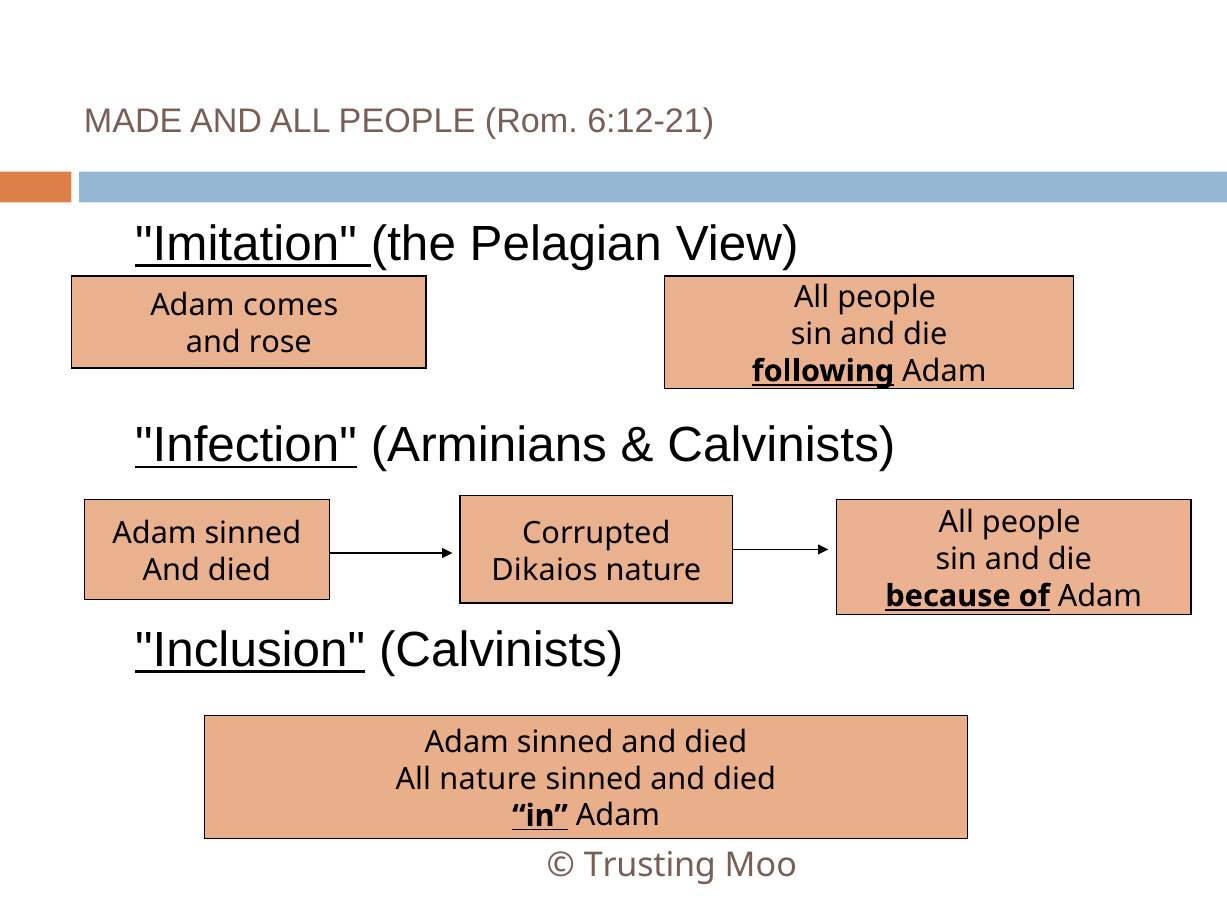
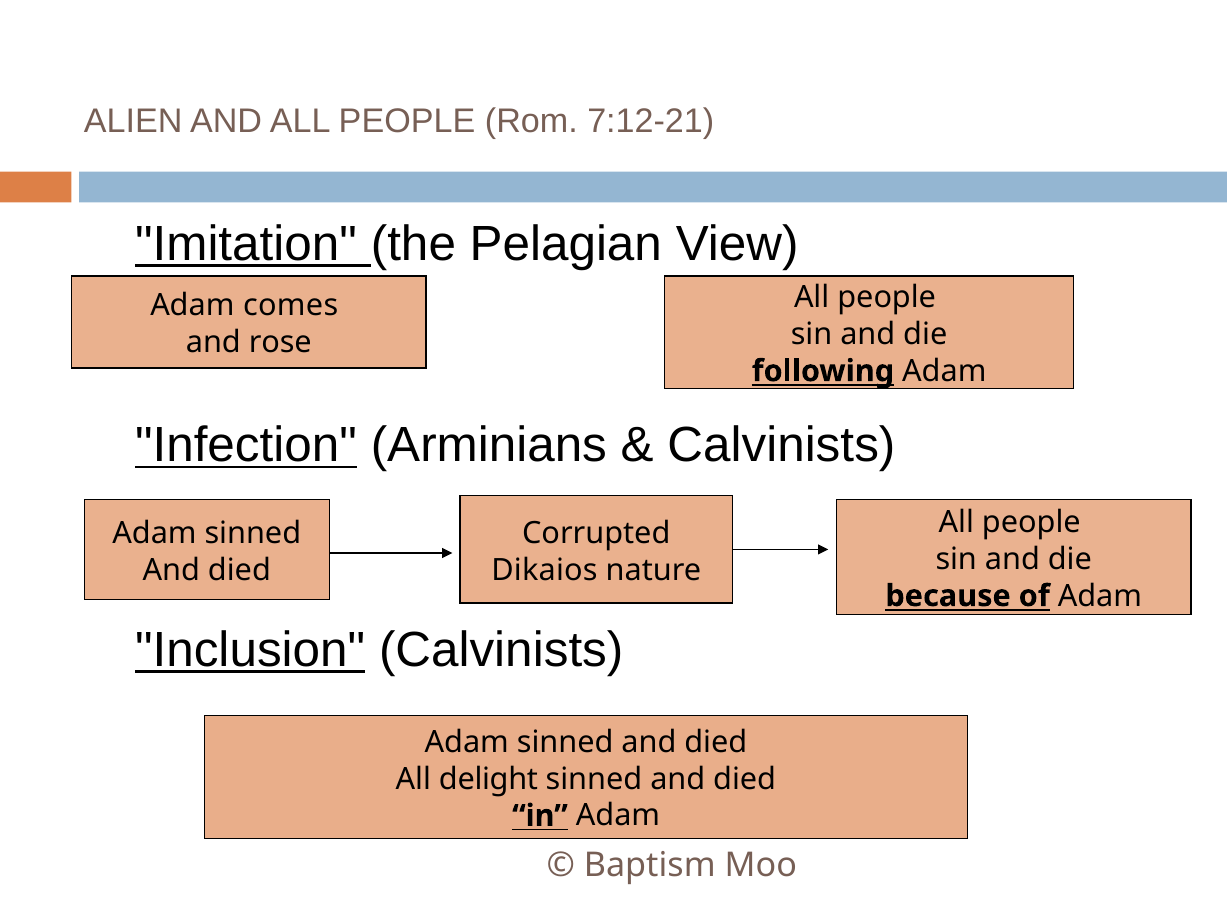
MADE: MADE -> ALIEN (133, 121)
6:12-21: 6:12-21 -> 7:12-21 (651, 121)
All nature: nature -> delight (488, 779)
Trusting: Trusting -> Baptism (650, 865)
